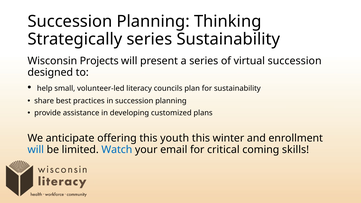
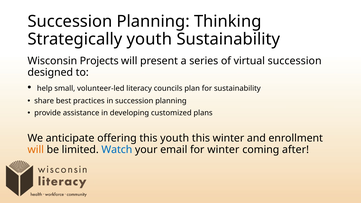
Strategically series: series -> youth (149, 39)
will colour: blue -> orange (36, 150)
for critical: critical -> winter (223, 150)
skills: skills -> after (295, 150)
